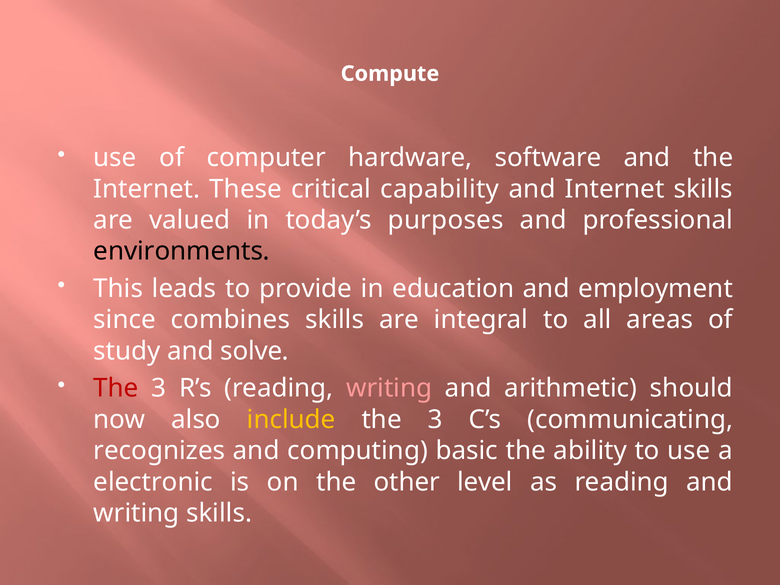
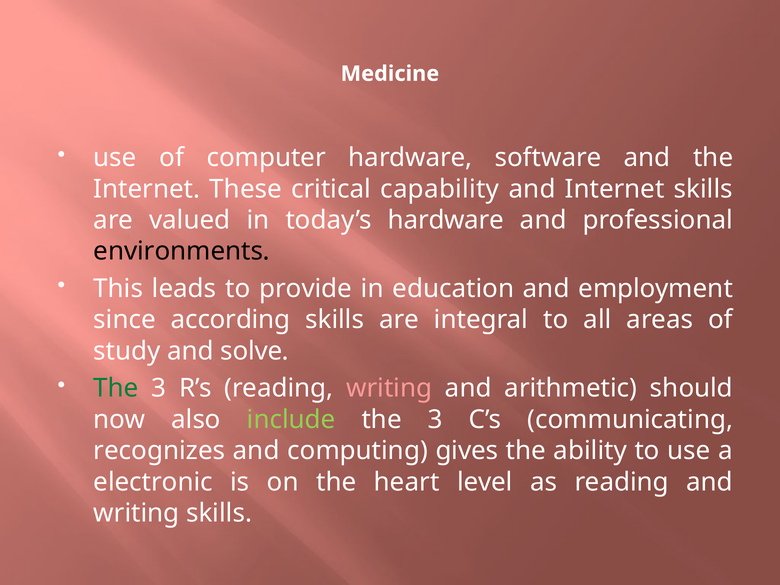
Compute: Compute -> Medicine (390, 74)
today’s purposes: purposes -> hardware (446, 220)
combines: combines -> according (231, 320)
The colour: red -> green (116, 388)
include colour: yellow -> light green (291, 420)
basic: basic -> gives (467, 451)
other: other -> heart (407, 482)
